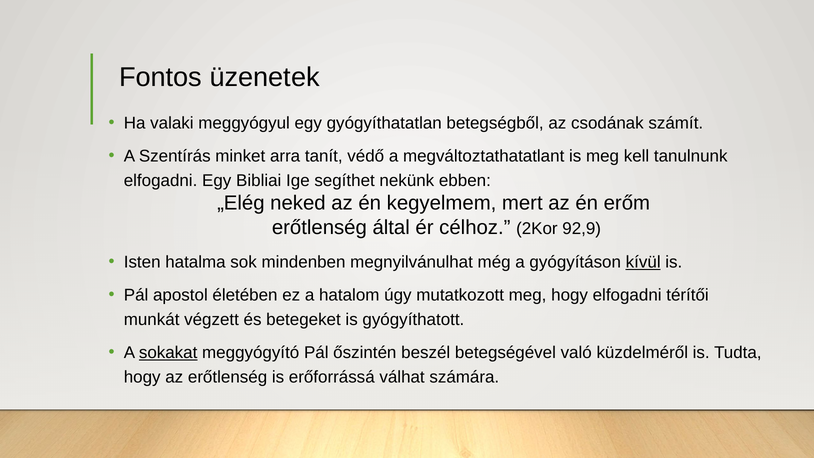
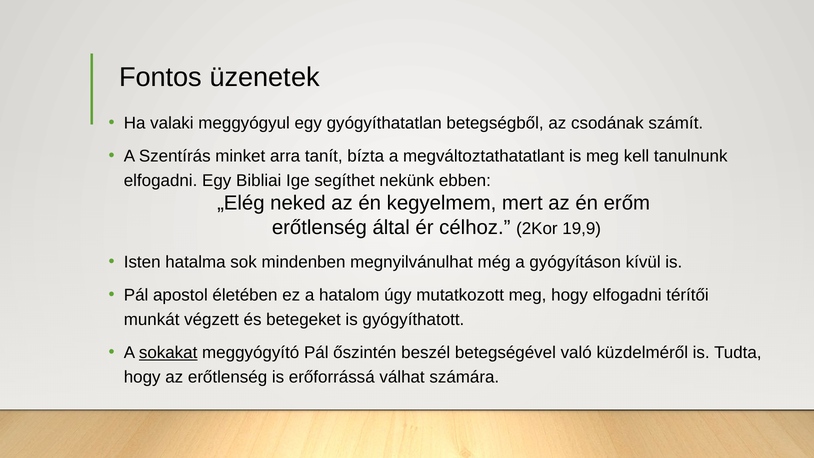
védő: védő -> bízta (366, 156)
92,9: 92,9 -> 19,9 (582, 229)
kívül underline: present -> none (643, 262)
